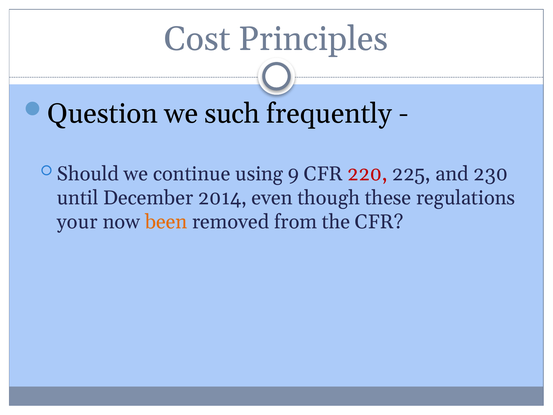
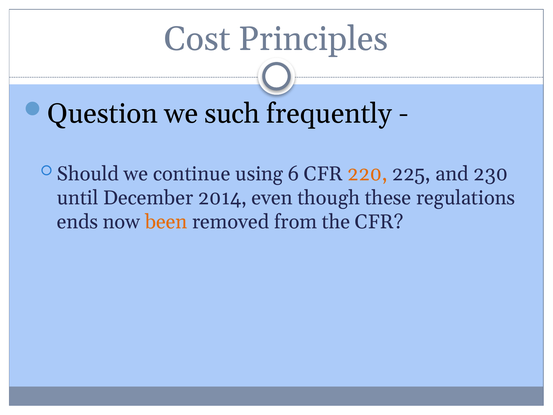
9: 9 -> 6 (294, 174)
220 colour: red -> orange (368, 174)
your: your -> ends (78, 222)
